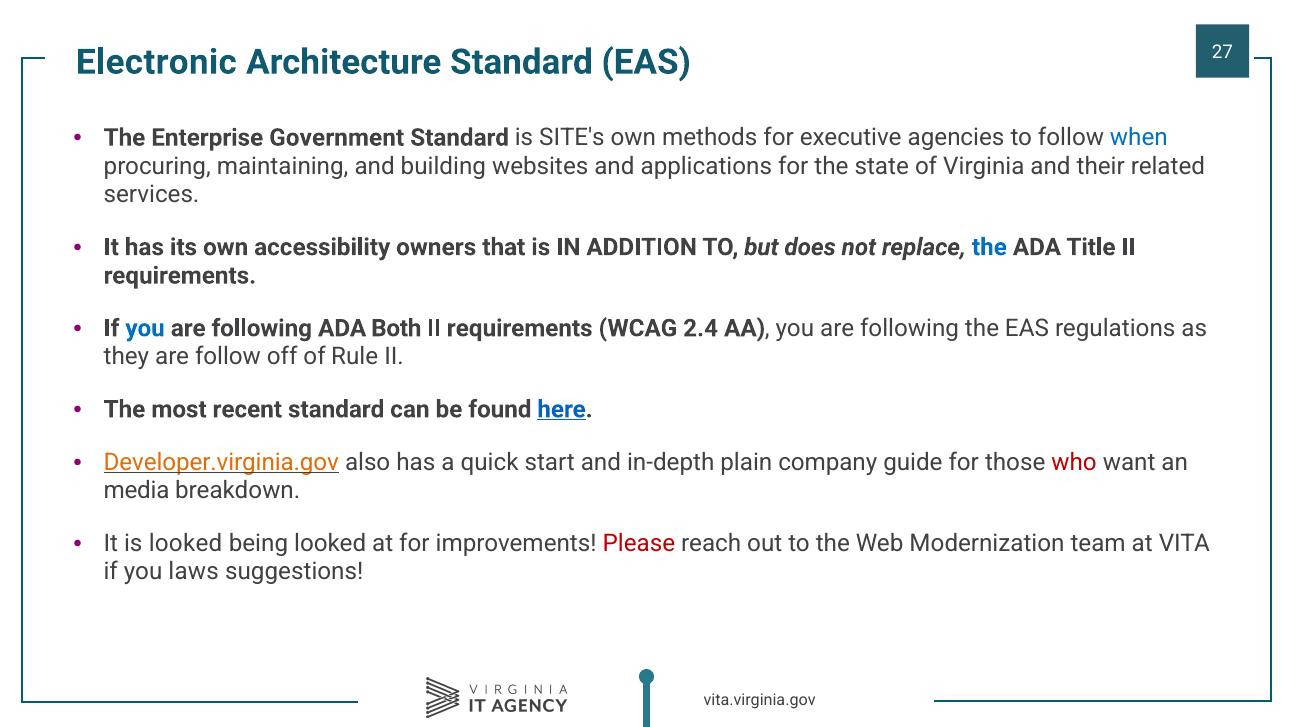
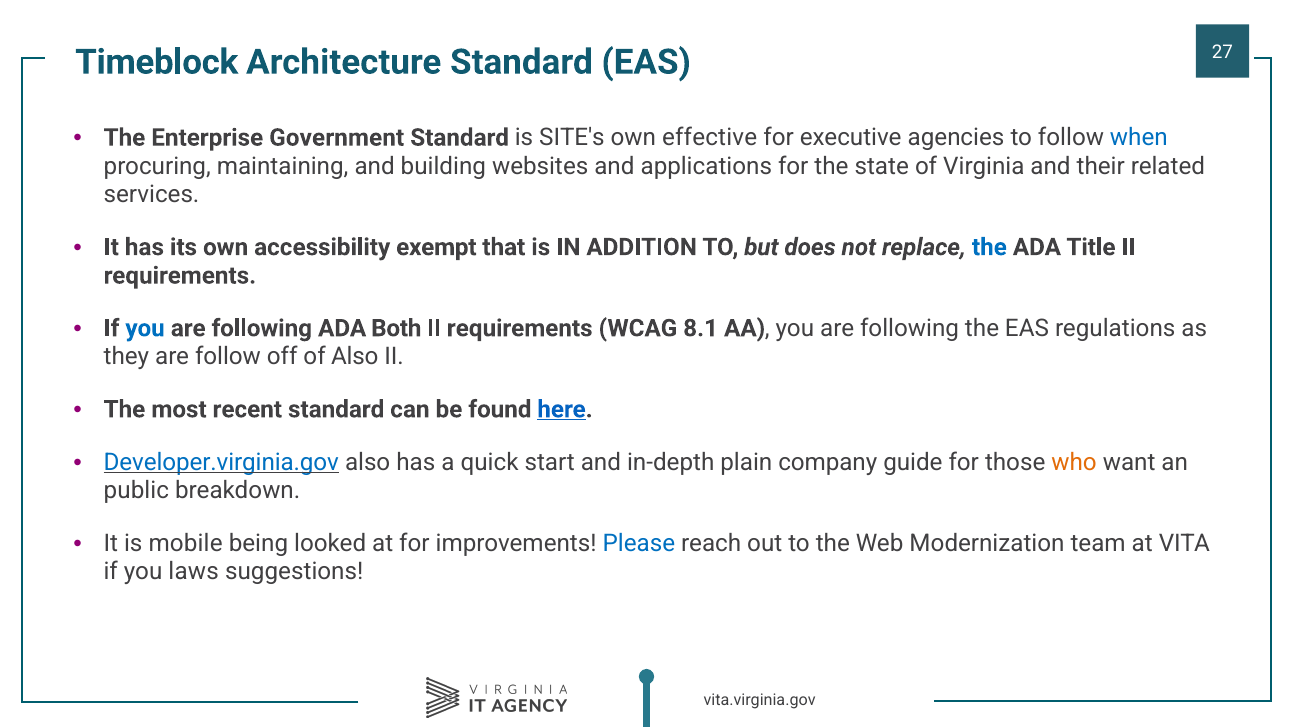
Electronic: Electronic -> Timeblock (157, 62)
methods: methods -> effective (710, 138)
owners: owners -> exempt (436, 247)
2.4: 2.4 -> 8.1 (701, 328)
of Rule: Rule -> Also (355, 357)
Developer.virginia.gov colour: orange -> blue (221, 462)
who colour: red -> orange (1074, 462)
media: media -> public (136, 491)
is looked: looked -> mobile (186, 543)
Please colour: red -> blue (639, 543)
